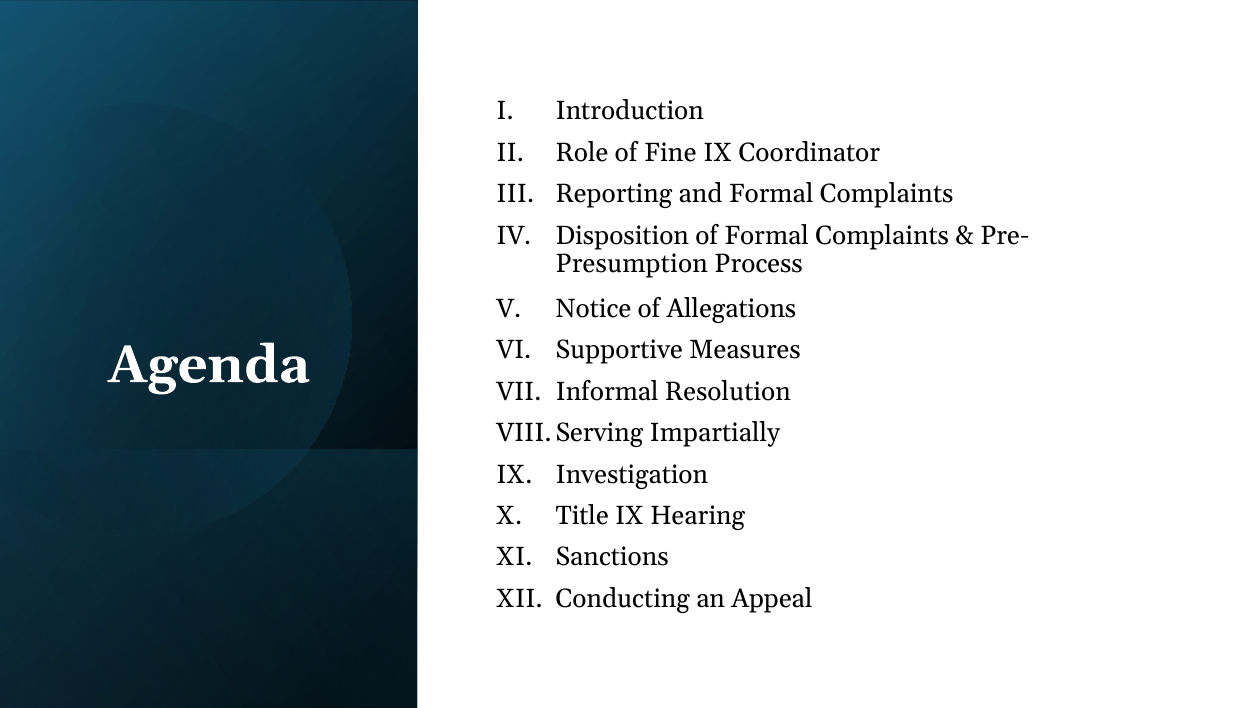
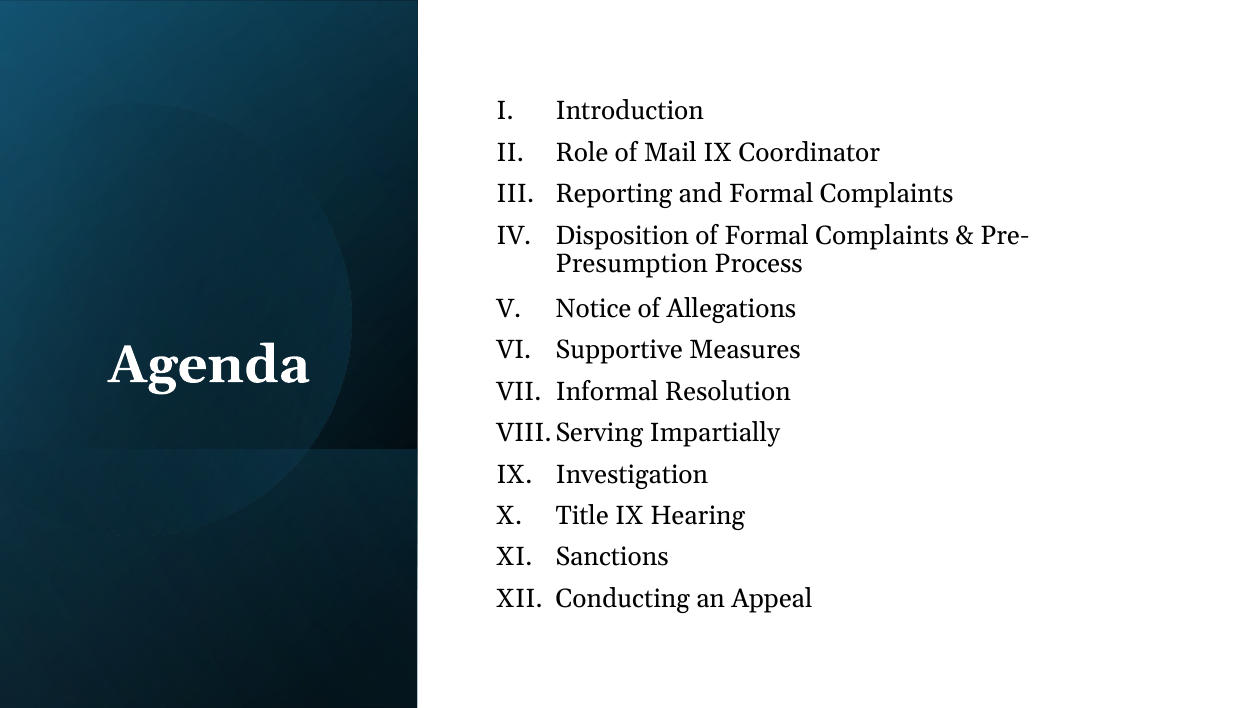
Fine: Fine -> Mail (670, 153)
